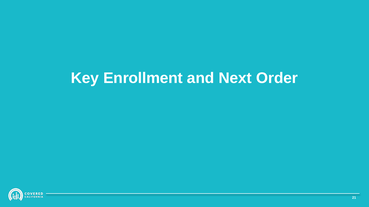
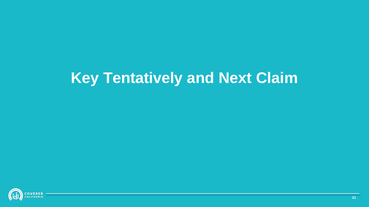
Enrollment: Enrollment -> Tentatively (143, 78)
Order: Order -> Claim (277, 78)
